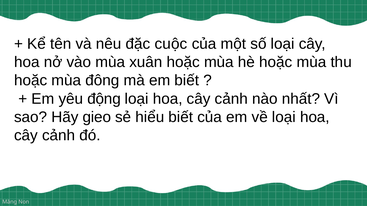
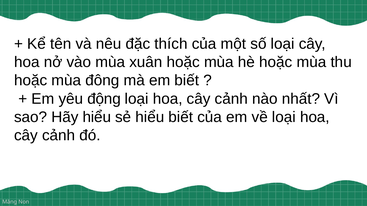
cuộc: cuộc -> thích (171, 44)
Hãy gieo: gieo -> hiểu (97, 117)
